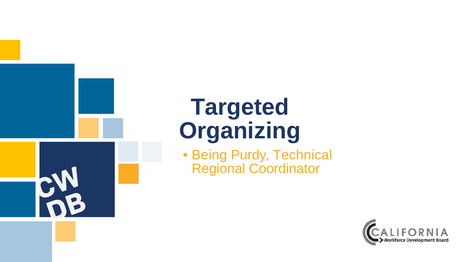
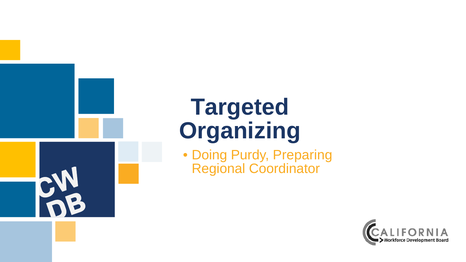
Being: Being -> Doing (209, 155)
Technical: Technical -> Preparing (303, 155)
